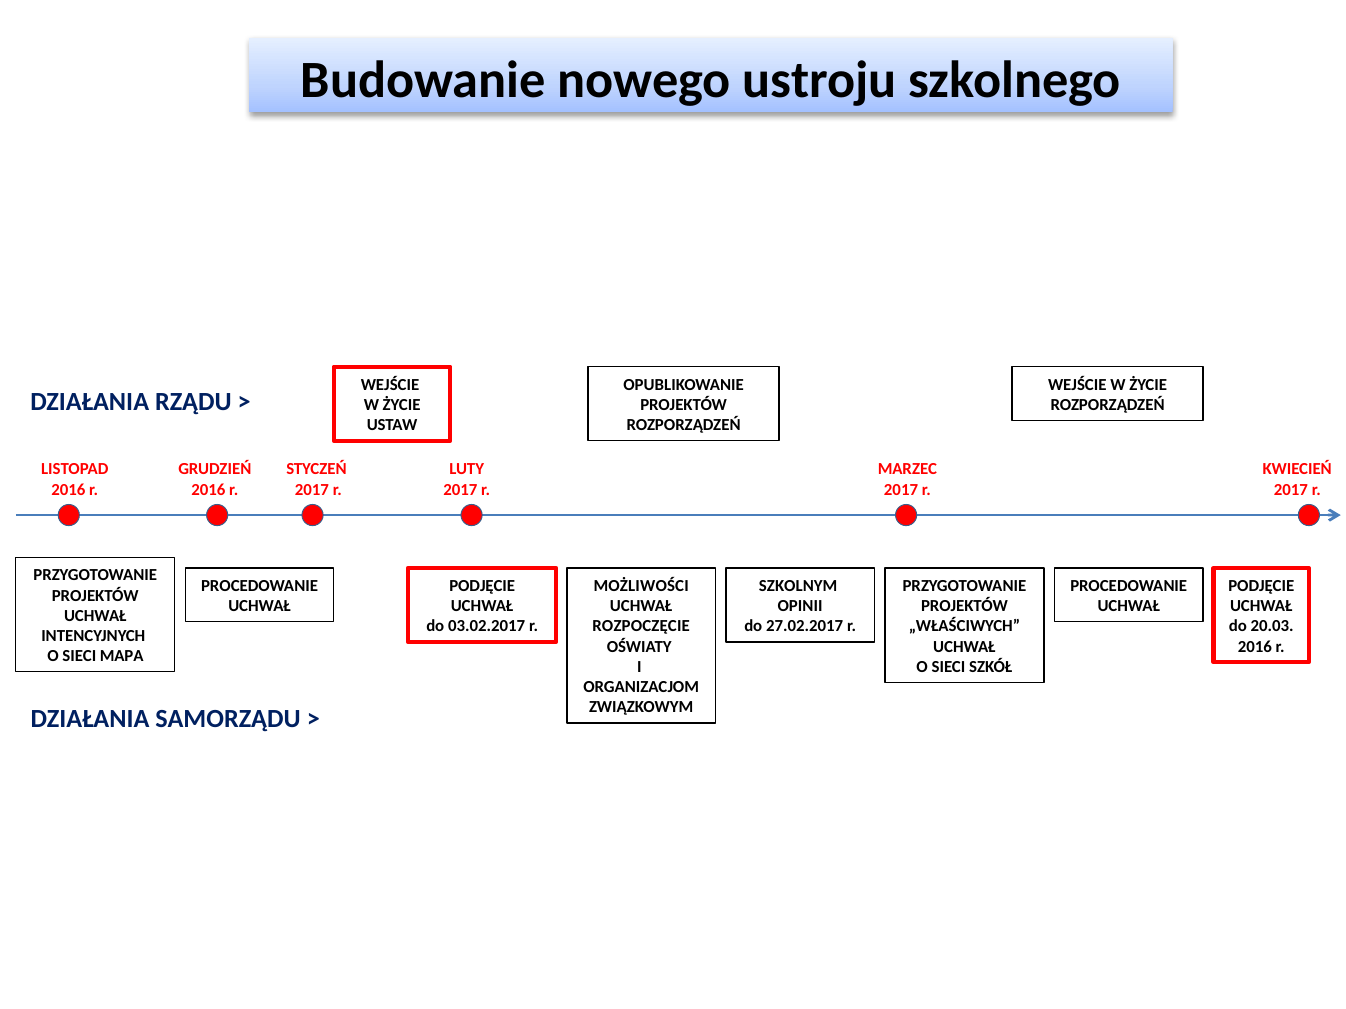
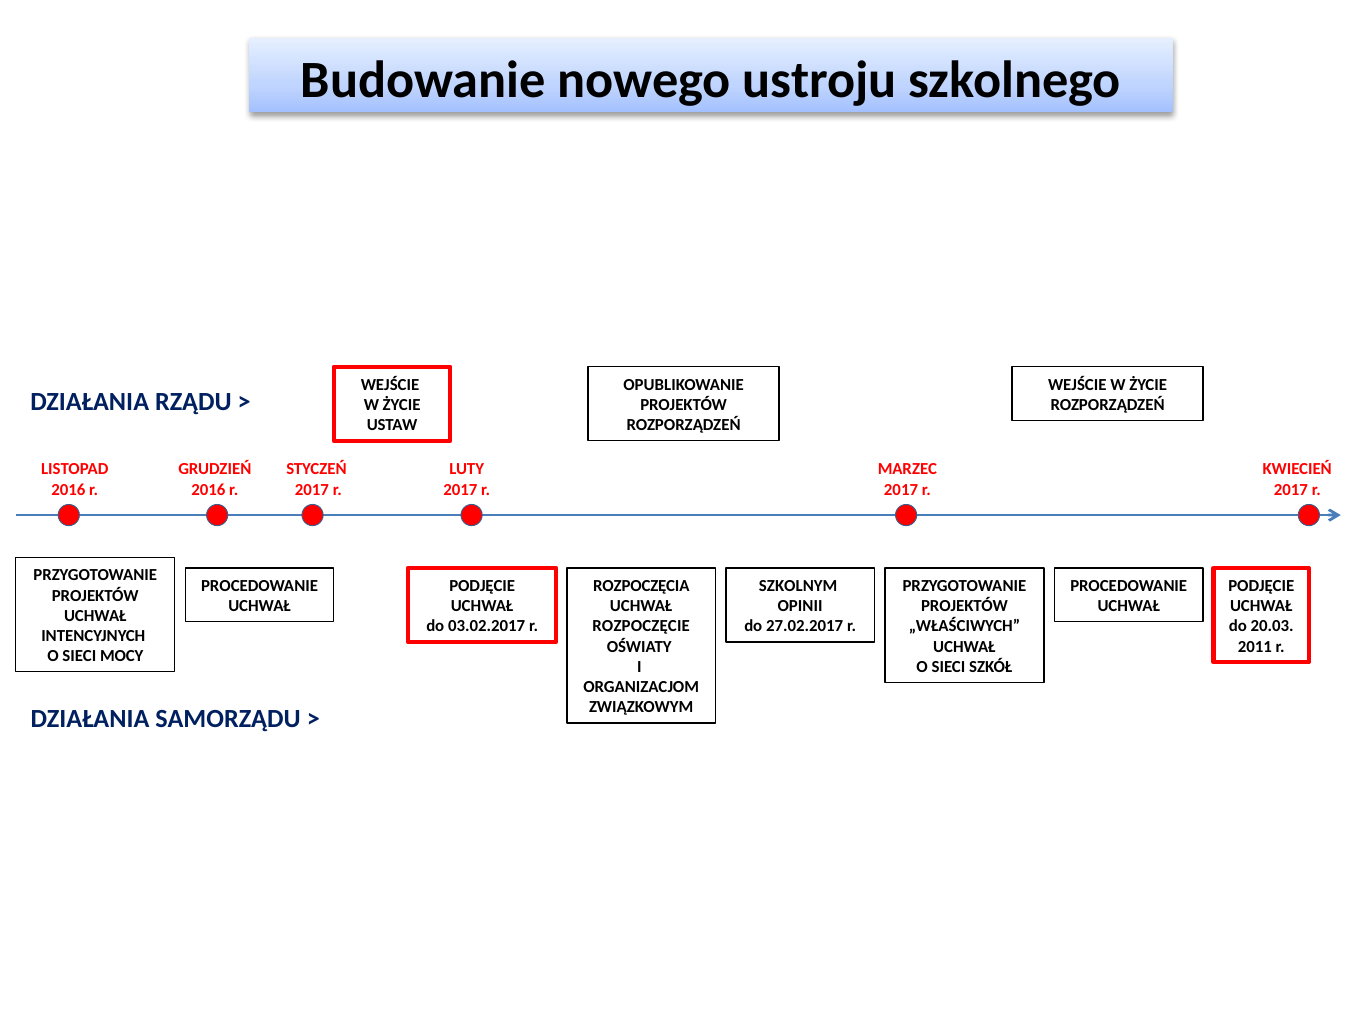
MOŻLIWOŚCI: MOŻLIWOŚCI -> ROZPOCZĘCIA (641, 586)
2016: 2016 -> 2011 (1255, 647)
MAPA: MAPA -> MOCY (122, 657)
